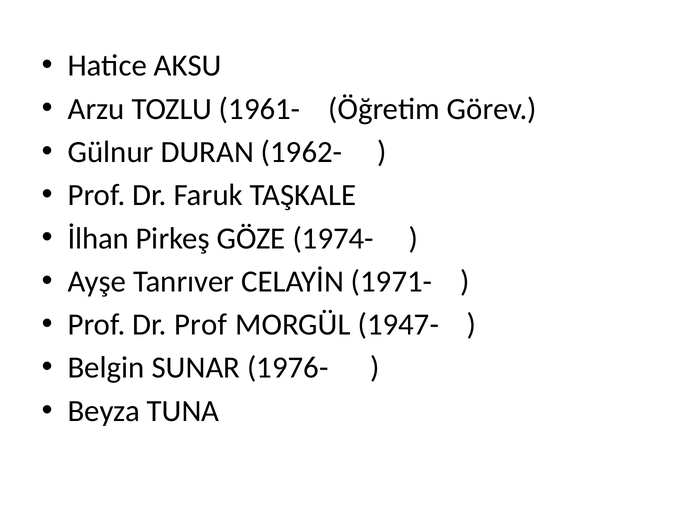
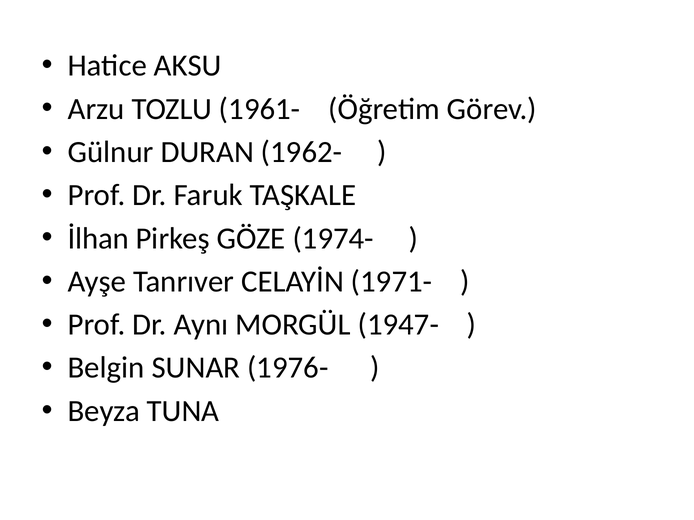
Dr Prof: Prof -> Aynı (201, 325)
